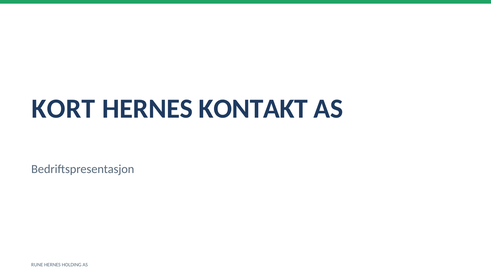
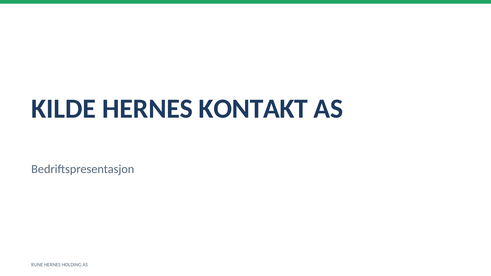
KORT: KORT -> KILDE (64, 109)
